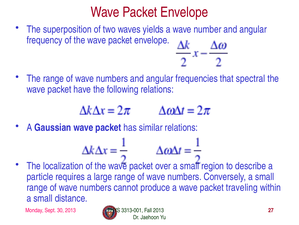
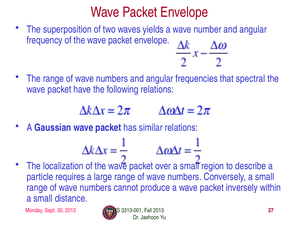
traveling: traveling -> inversely (242, 187)
